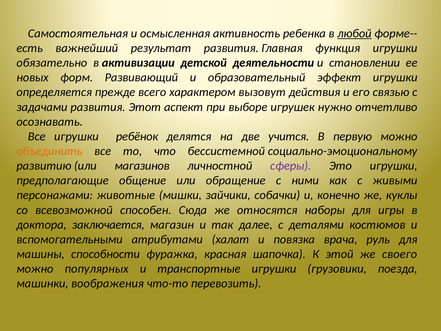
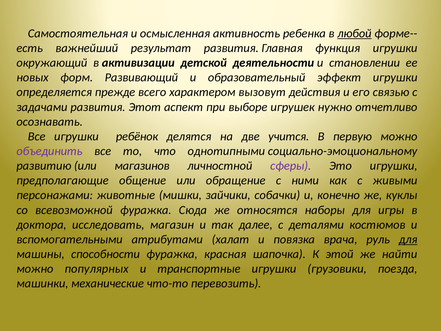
обязательно: обязательно -> окружающий (52, 63)
объединить colour: orange -> purple (49, 151)
бессистемной: бессистемной -> однотипными (226, 151)
всевозможной способен: способен -> фуражка (146, 210)
заключается: заключается -> исследовать (108, 225)
для underline: none -> present (408, 239)
своего: своего -> найти (400, 254)
воображения: воображения -> механические (108, 283)
